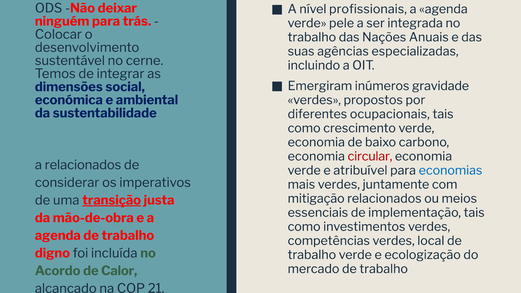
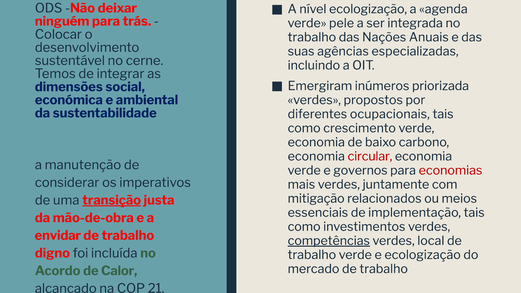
nível profissionais: profissionais -> ecologização (368, 9)
gravidade: gravidade -> priorizada (441, 86)
a relacionados: relacionados -> manutenção (83, 165)
atribuível: atribuível -> governos (360, 170)
economias colour: blue -> red (451, 170)
agenda: agenda -> envidar (58, 236)
competências underline: none -> present (329, 241)
